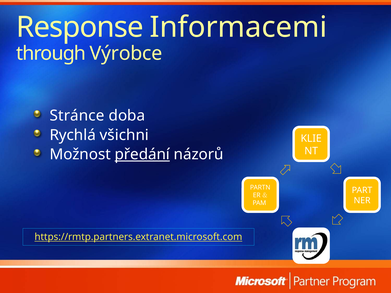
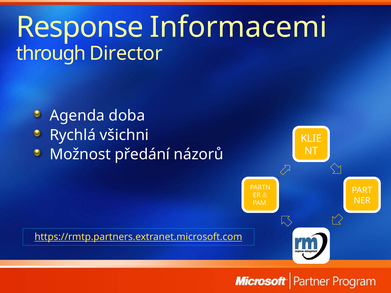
Výrobce: Výrobce -> Director (126, 54)
Stránce: Stránce -> Agenda (77, 116)
předání underline: present -> none (142, 155)
